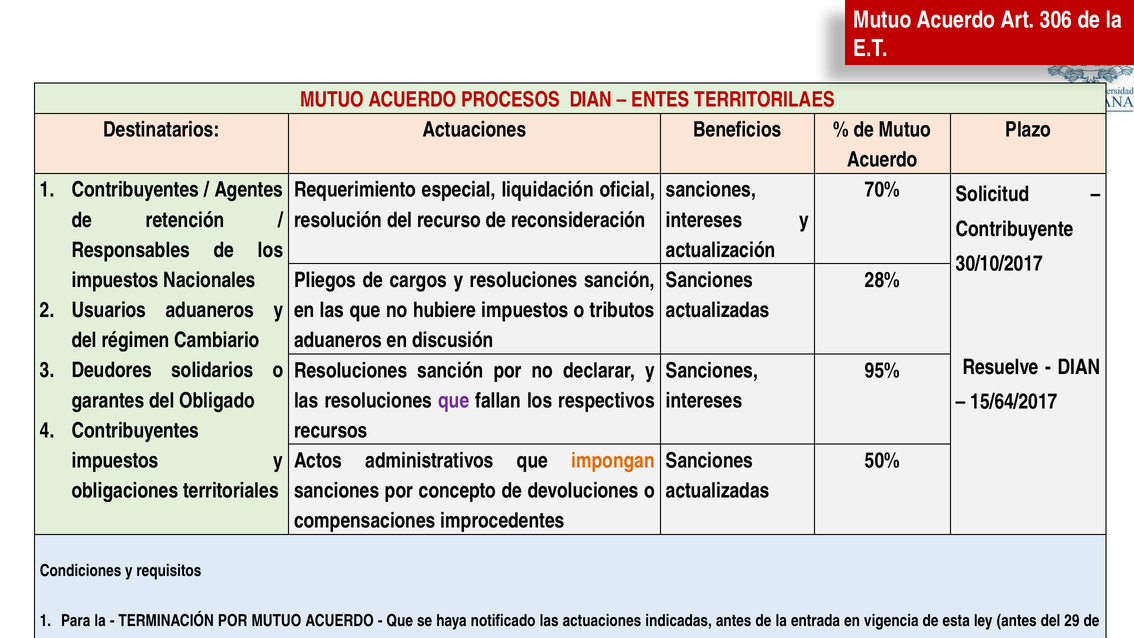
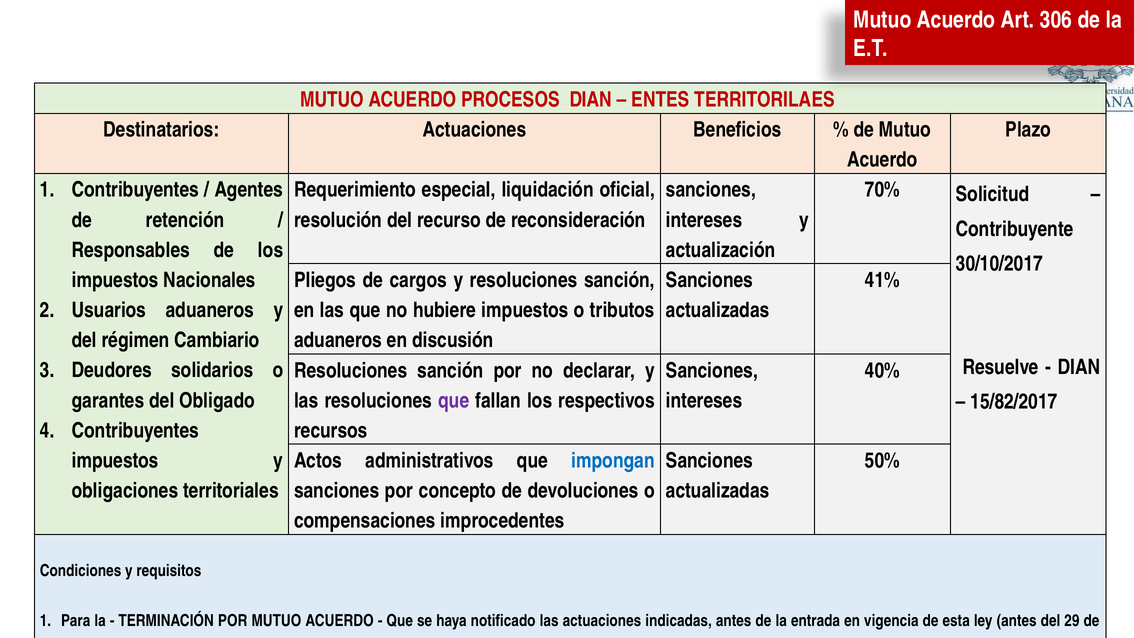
28%: 28% -> 41% (882, 280)
95%: 95% -> 40% (882, 370)
15/64/2017: 15/64/2017 -> 15/82/2017 (1014, 402)
impongan colour: orange -> blue (613, 461)
